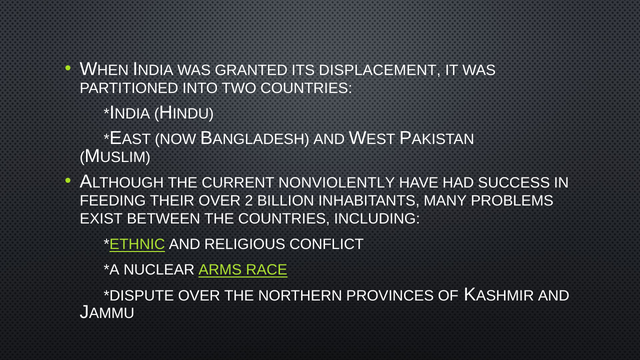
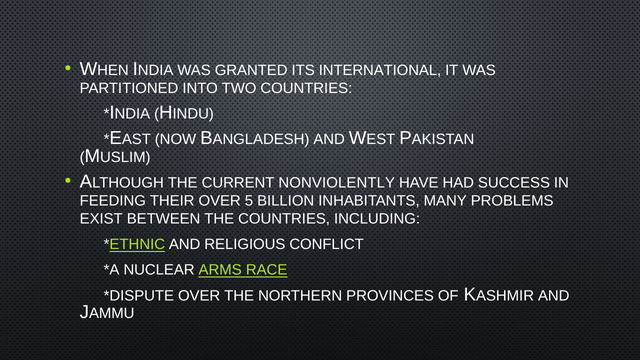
DISPLACEMENT: DISPLACEMENT -> INTERNATIONAL (380, 70)
2: 2 -> 5 (249, 201)
